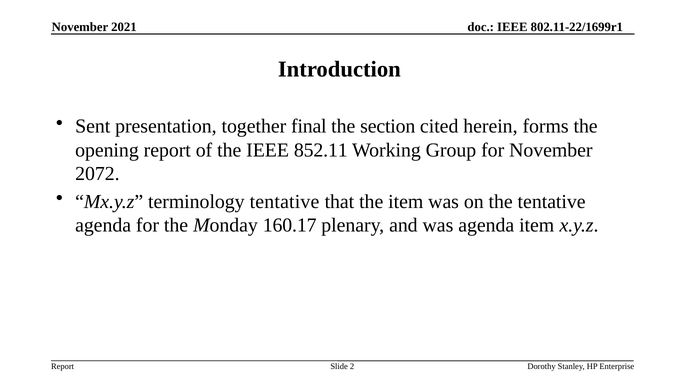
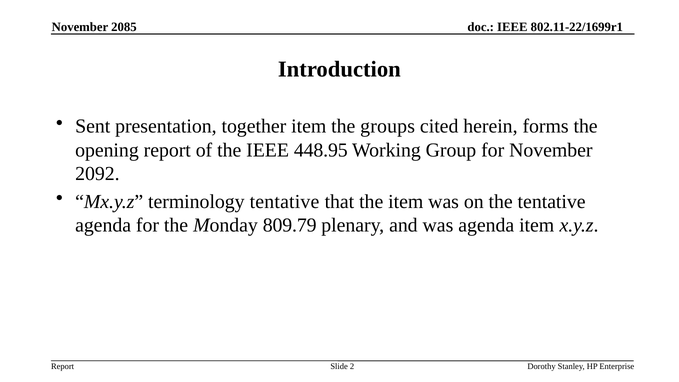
2021: 2021 -> 2085 (124, 27)
together final: final -> item (309, 126)
section: section -> groups (388, 126)
852.11: 852.11 -> 448.95 (321, 150)
2072: 2072 -> 2092 (97, 174)
160.17: 160.17 -> 809.79 (290, 225)
